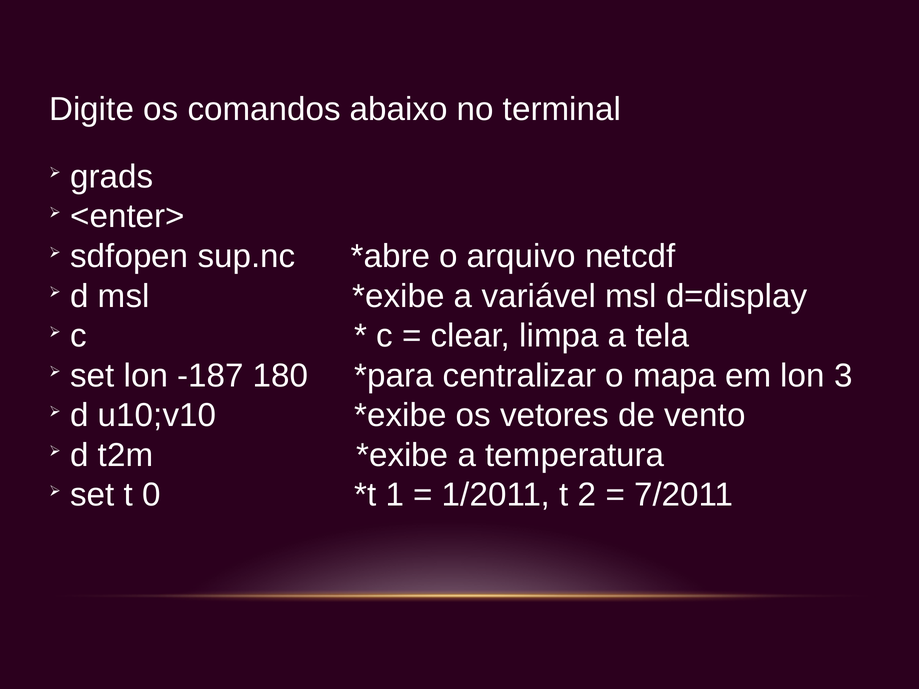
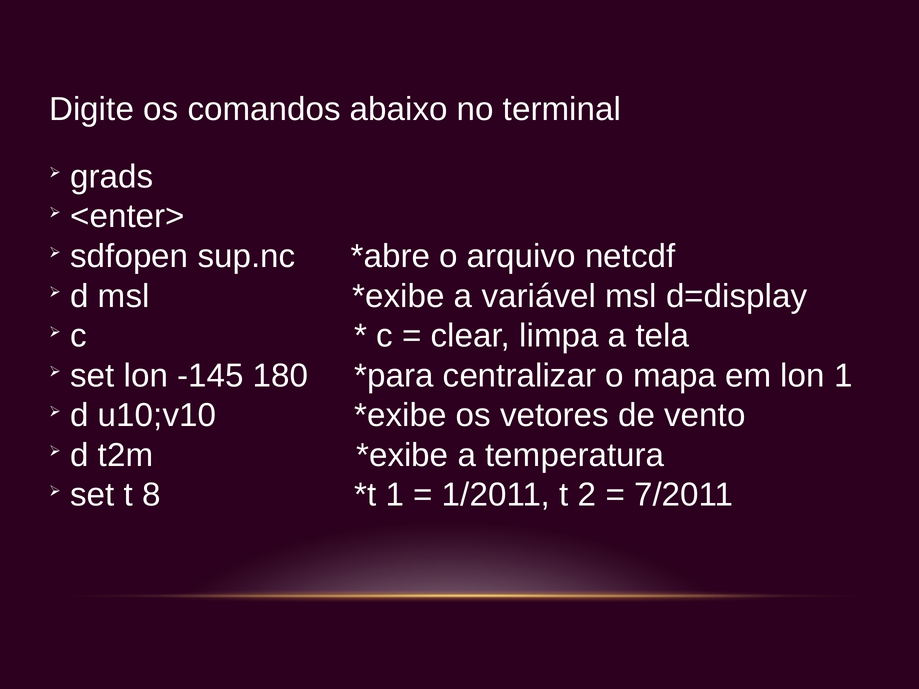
-187: -187 -> -145 (210, 376)
lon 3: 3 -> 1 (843, 376)
0: 0 -> 8 (151, 495)
